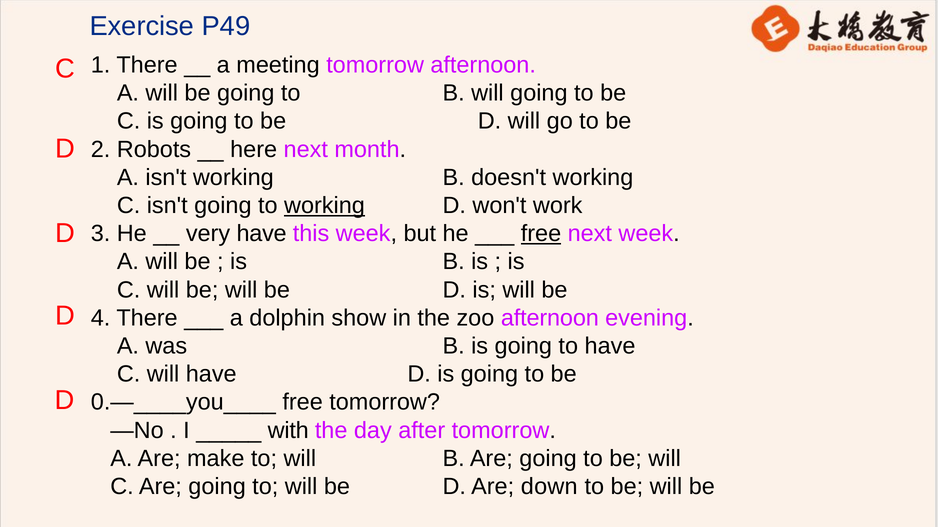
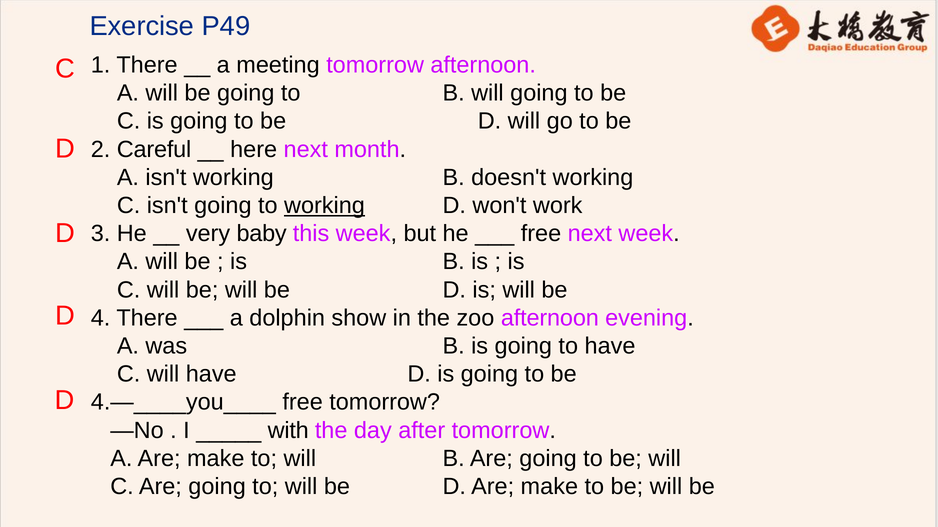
Robots: Robots -> Careful (154, 149)
very have: have -> baby (262, 234)
free underline: present -> none (541, 234)
0.—____you____: 0.—____you____ -> 4.—____you____ (183, 403)
D Are down: down -> make (549, 487)
